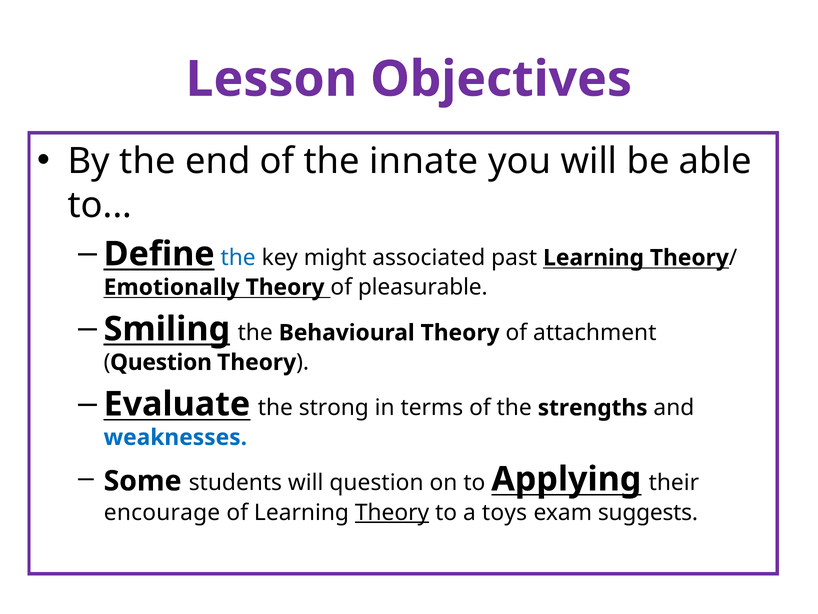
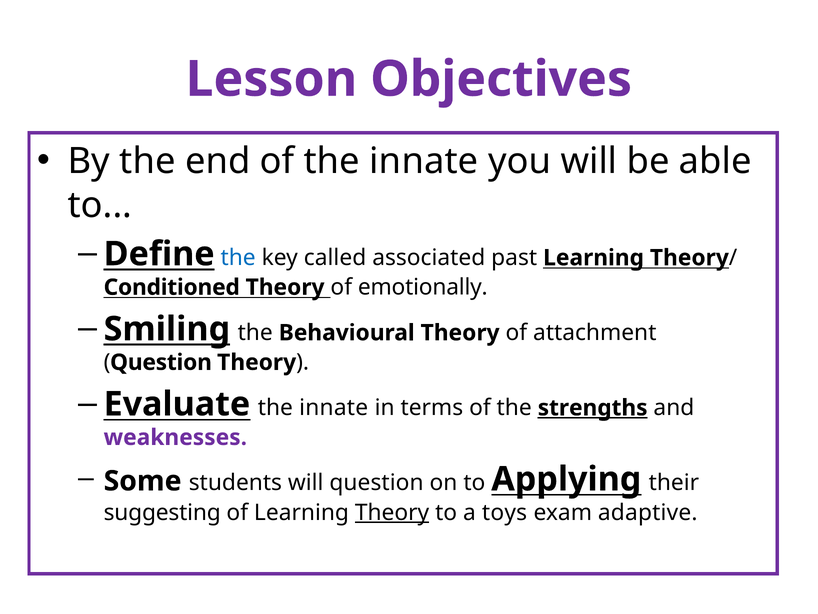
might: might -> called (335, 258)
Emotionally: Emotionally -> Conditioned (172, 287)
pleasurable: pleasurable -> emotionally (423, 287)
Evaluate the strong: strong -> innate (334, 408)
strengths underline: none -> present (593, 408)
weaknesses colour: blue -> purple (175, 437)
encourage: encourage -> suggesting (162, 512)
suggests: suggests -> adaptive (648, 512)
